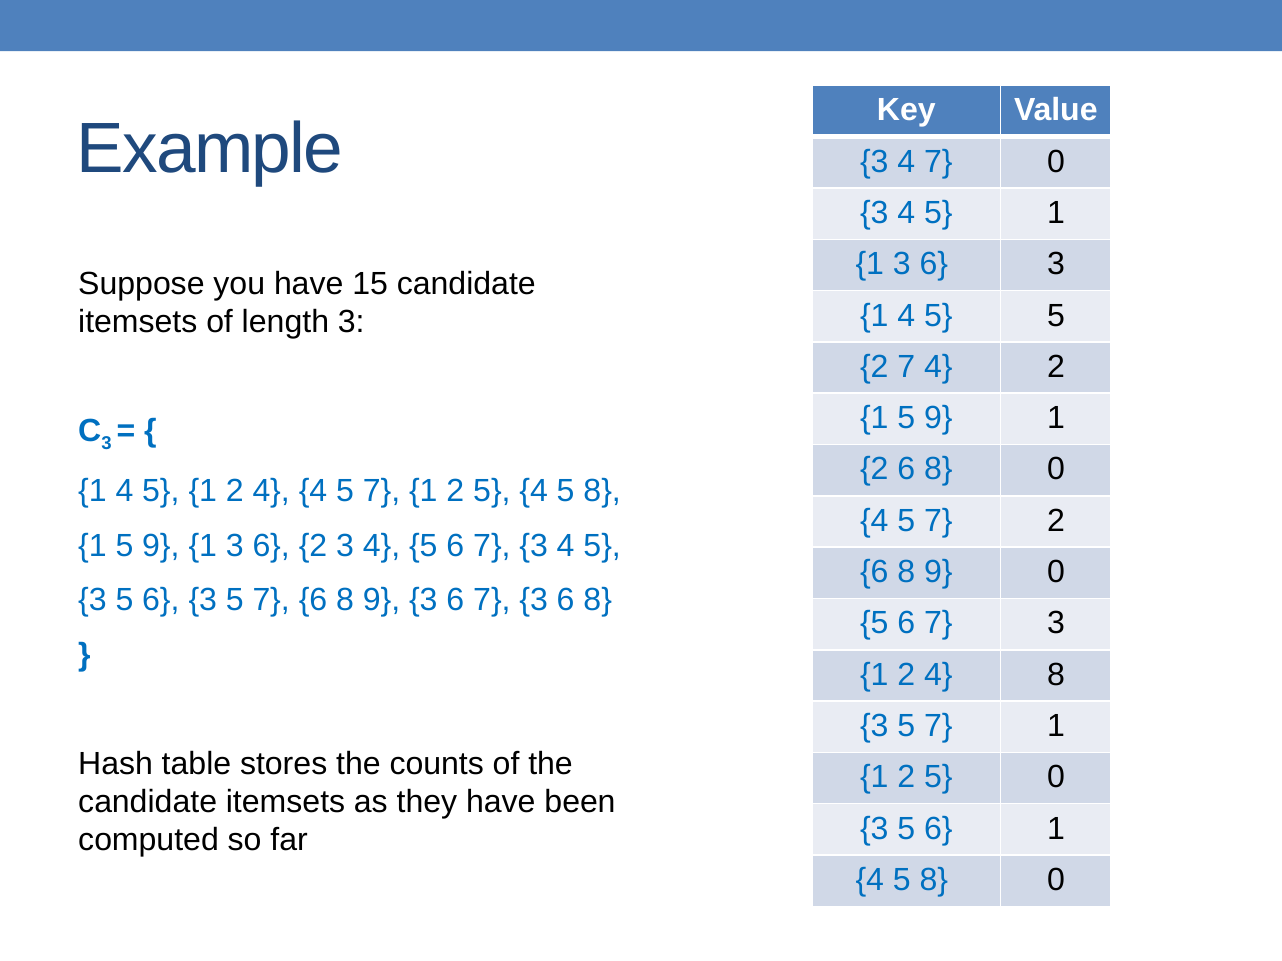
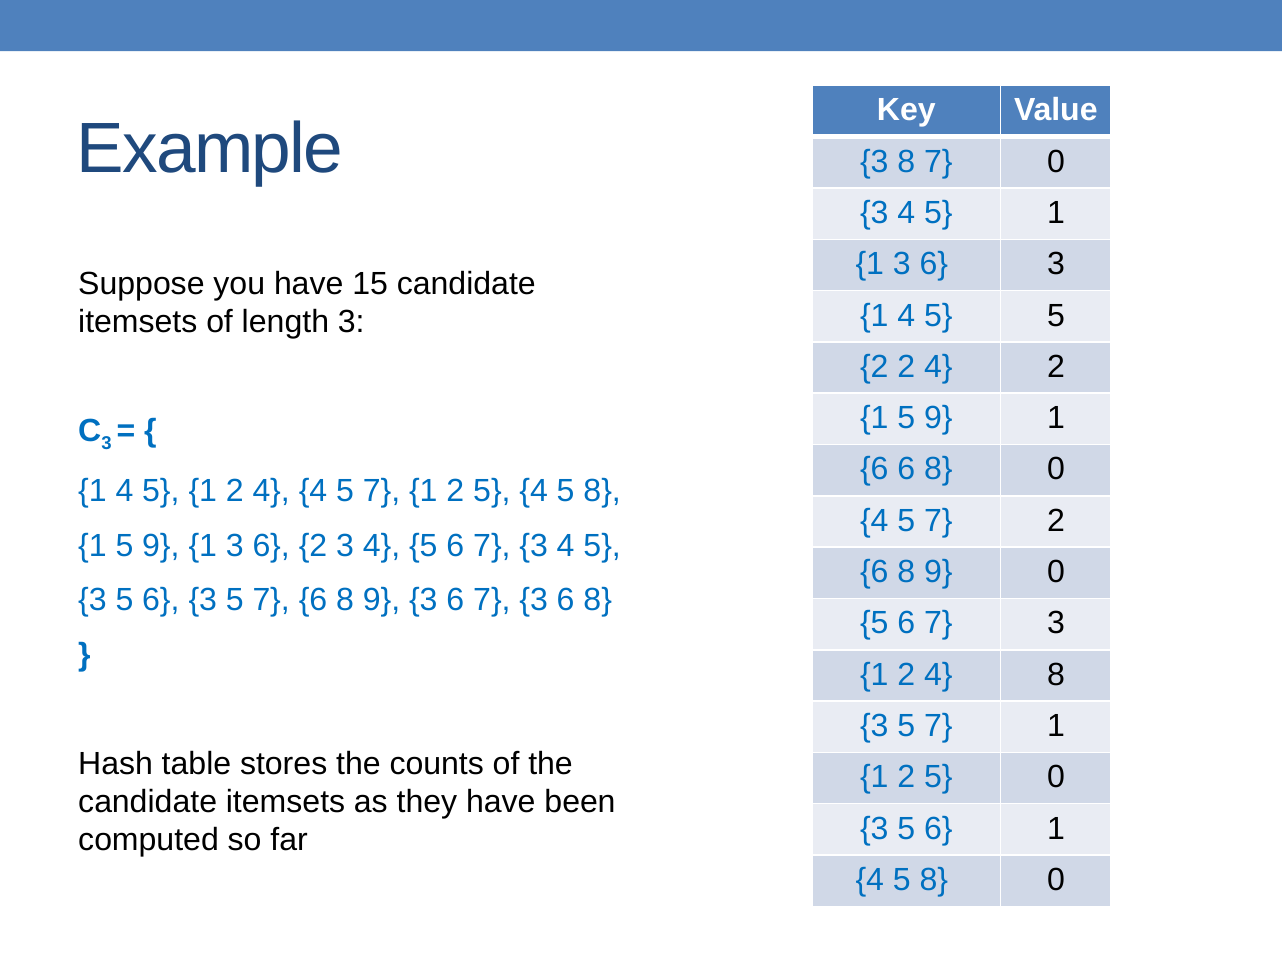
4: 4 -> 8 (906, 162)
2 7: 7 -> 2 (906, 367)
2: 2 -> 6 (874, 470)
